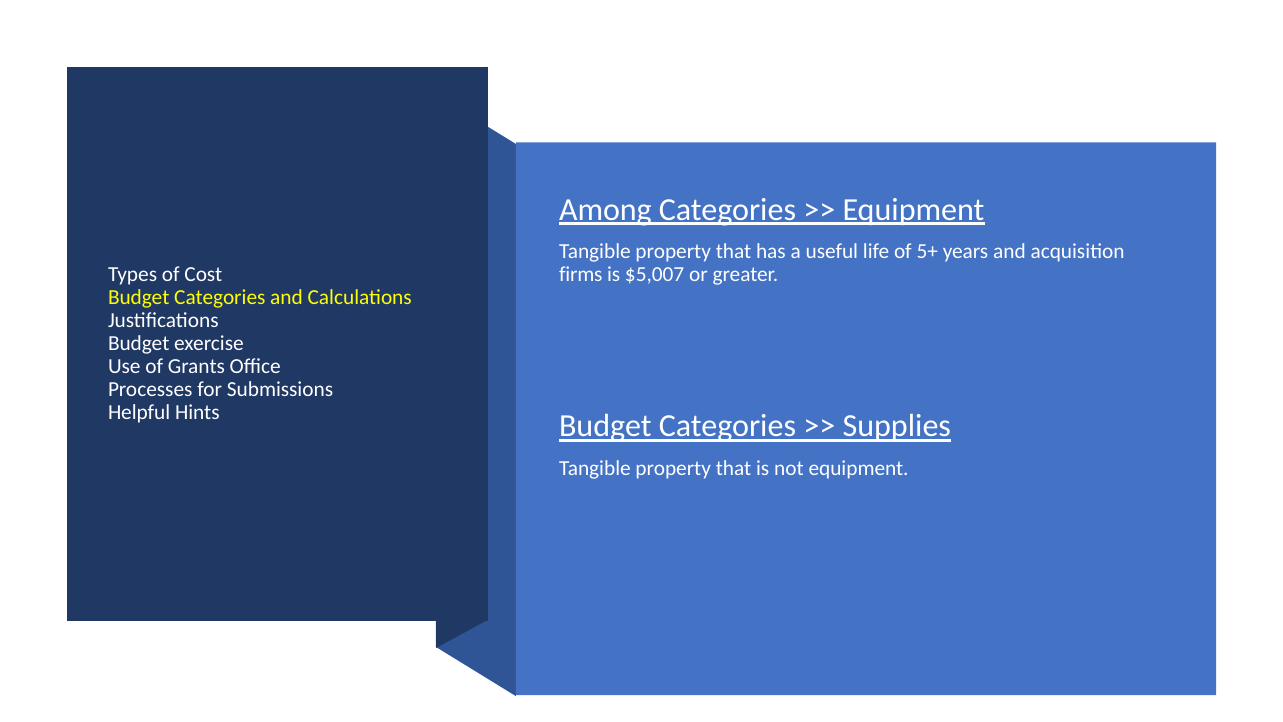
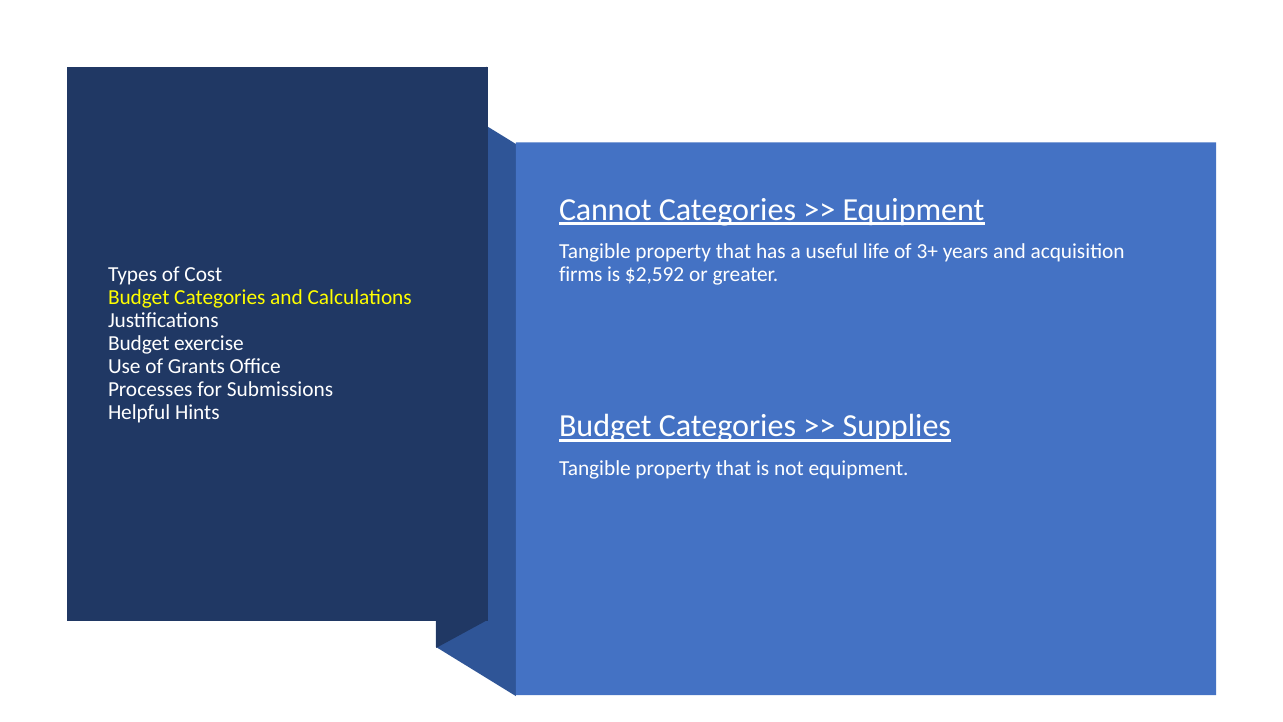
Among: Among -> Cannot (605, 210)
5+: 5+ -> 3+ (927, 252)
$5,007: $5,007 -> $2,592 (655, 275)
